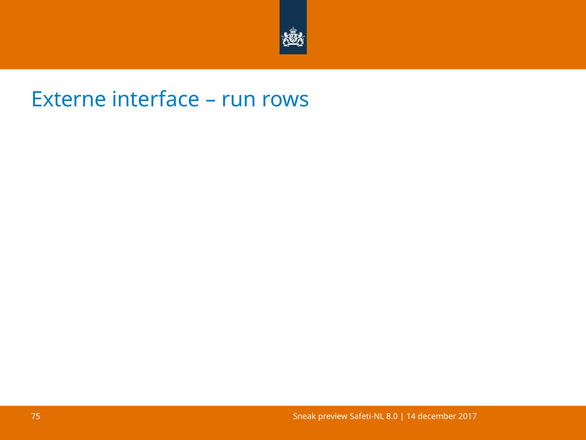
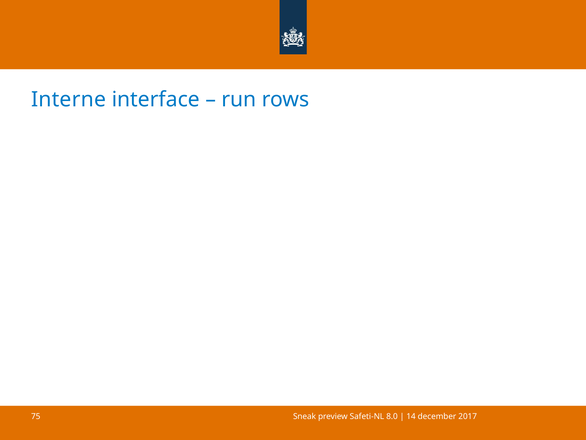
Externe: Externe -> Interne (69, 100)
